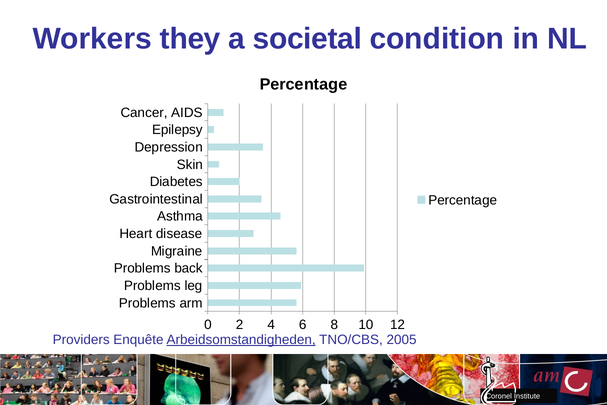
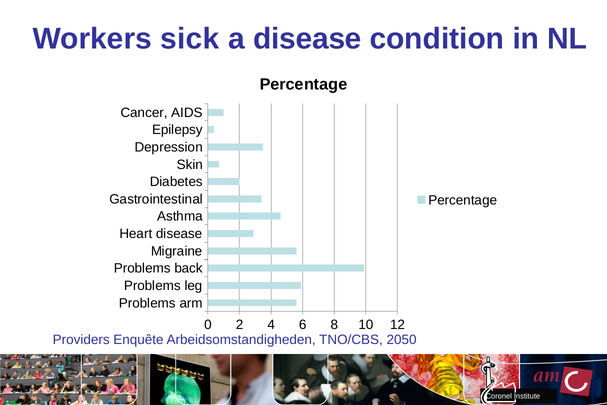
they: they -> sick (190, 39)
a societal: societal -> disease (307, 39)
Arbeidsomstandigheden underline: present -> none (241, 340)
2005: 2005 -> 2050 (402, 340)
